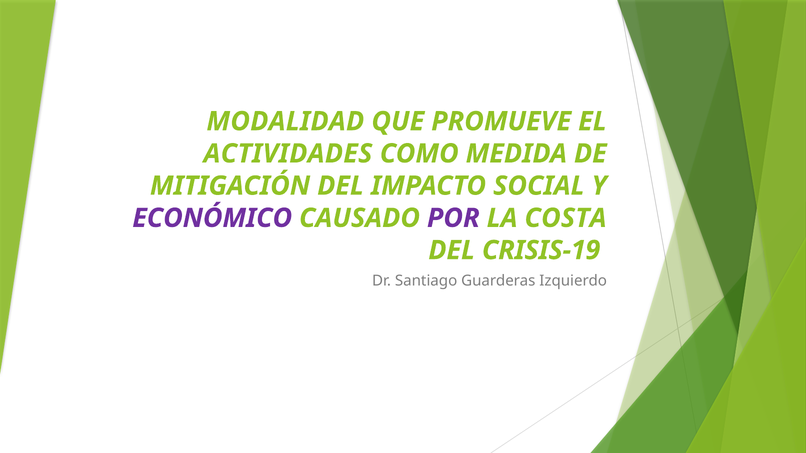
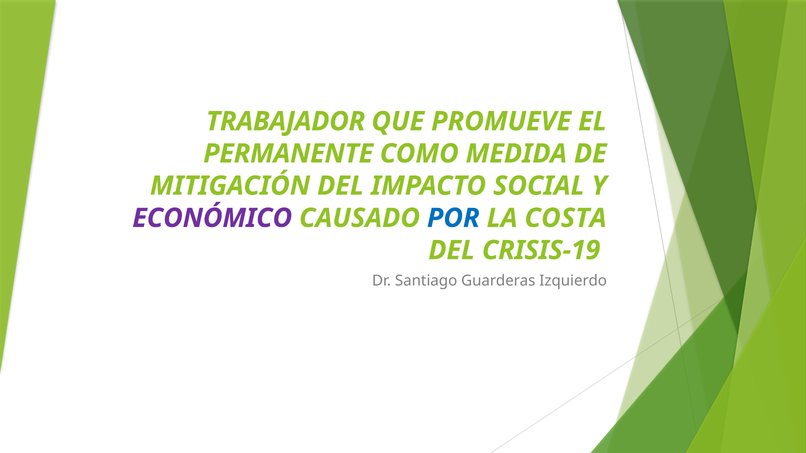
MODALIDAD: MODALIDAD -> TRABAJADOR (286, 122)
ACTIVIDADES: ACTIVIDADES -> PERMANENTE (288, 154)
POR colour: purple -> blue (453, 218)
